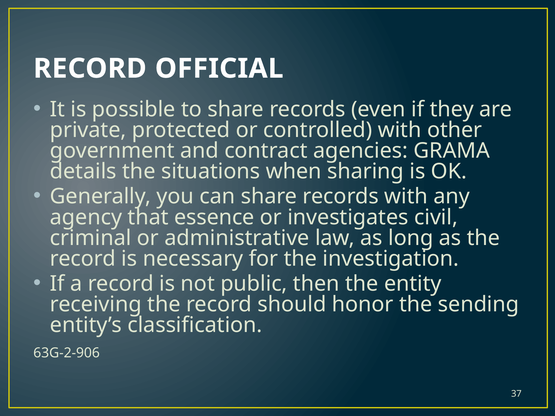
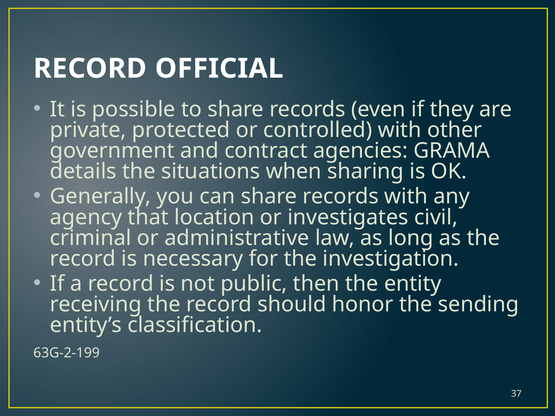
essence: essence -> location (214, 217)
63G-2-906: 63G-2-906 -> 63G-2-199 (67, 353)
